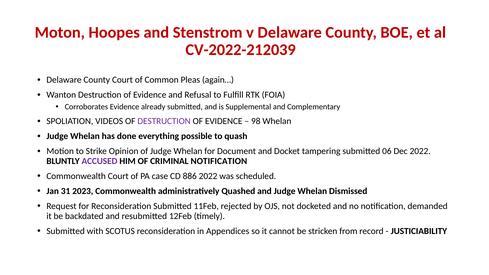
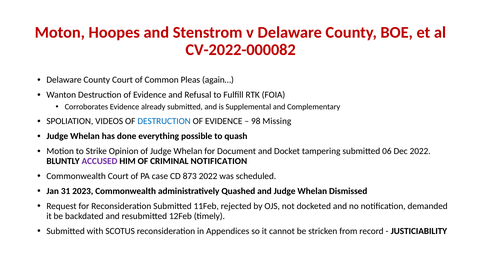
CV-2022-212039: CV-2022-212039 -> CV-2022-000082 (241, 50)
DESTRUCTION colour: purple -> blue (164, 121)
98 Whelan: Whelan -> Missing (277, 121)
886: 886 -> 873 (190, 176)
